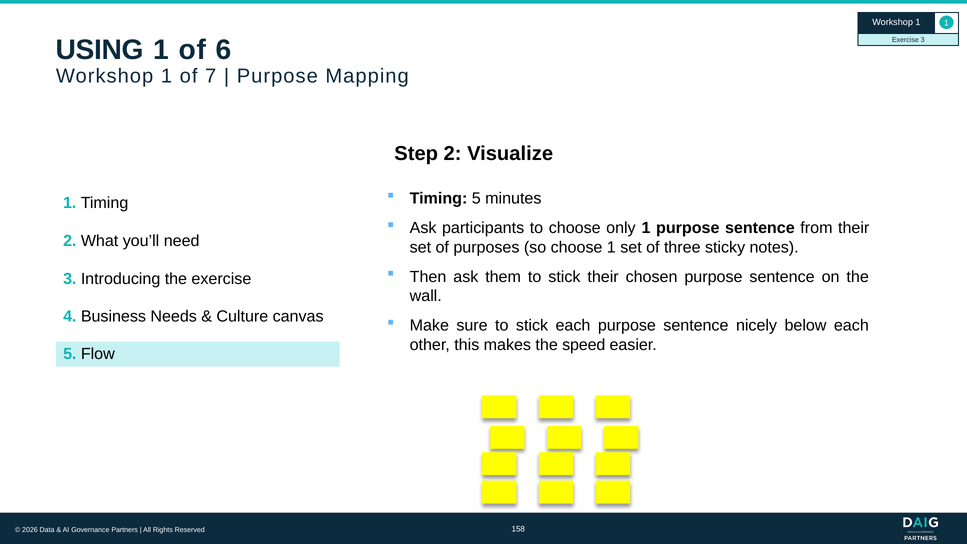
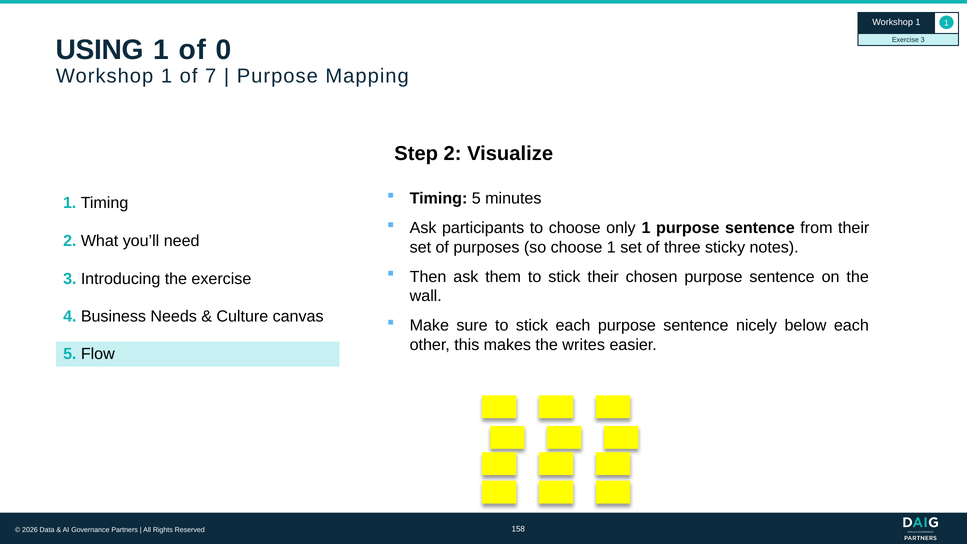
6: 6 -> 0 (224, 50)
speed: speed -> writes (584, 345)
